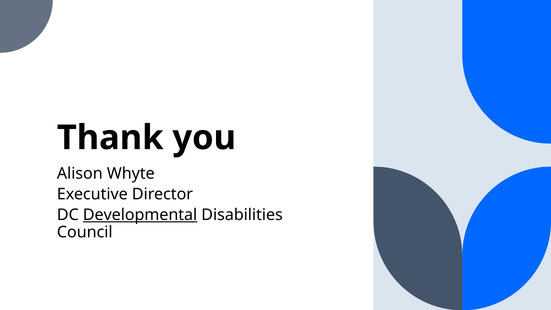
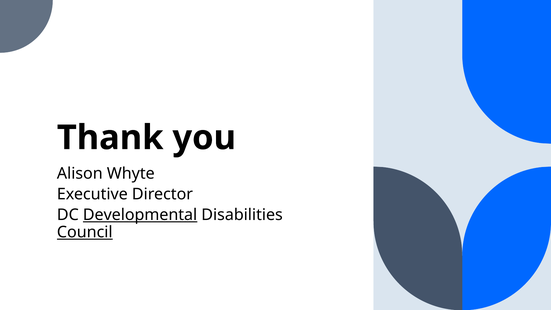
Council underline: none -> present (85, 232)
